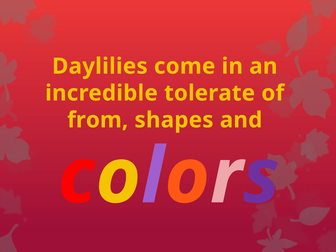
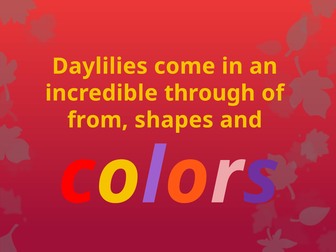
tolerate: tolerate -> through (210, 93)
